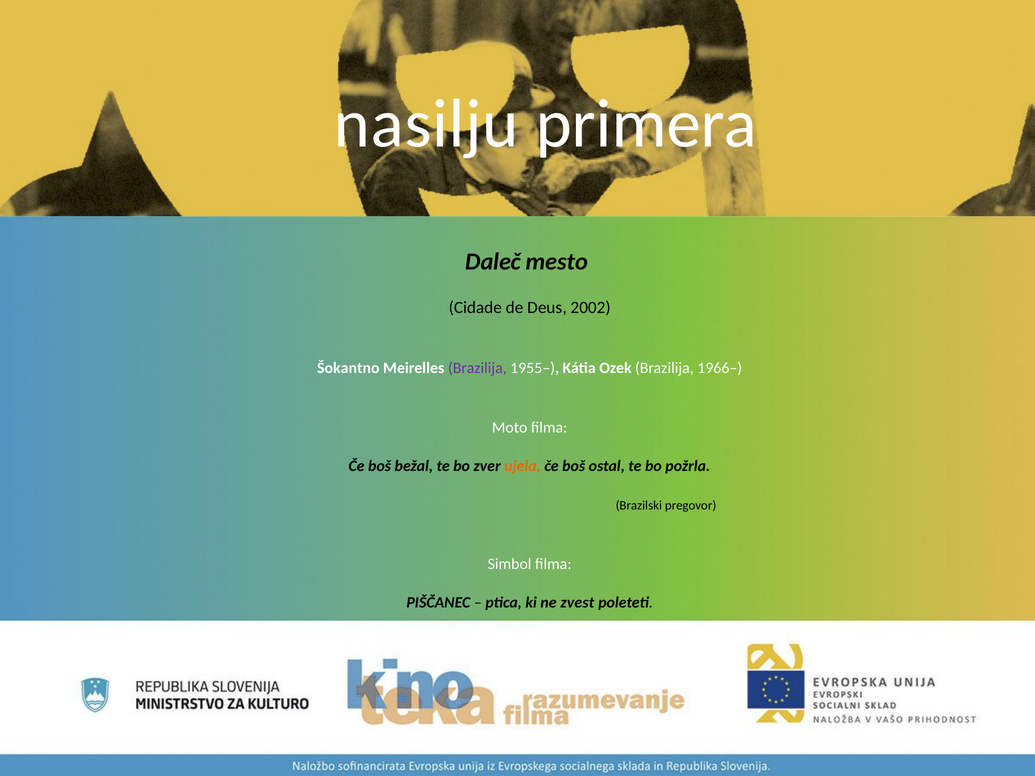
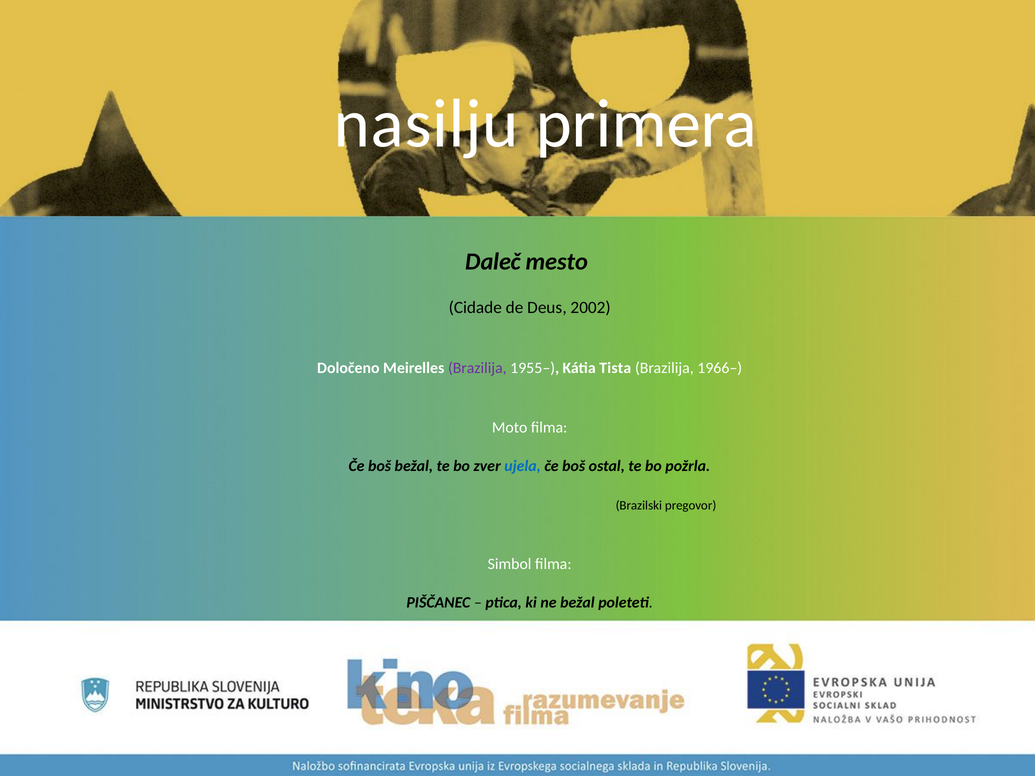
Šokantno: Šokantno -> Določeno (348, 368)
Ozek: Ozek -> Tista (615, 368)
ujela colour: orange -> blue (523, 466)
ne zvest: zvest -> bežal (577, 603)
